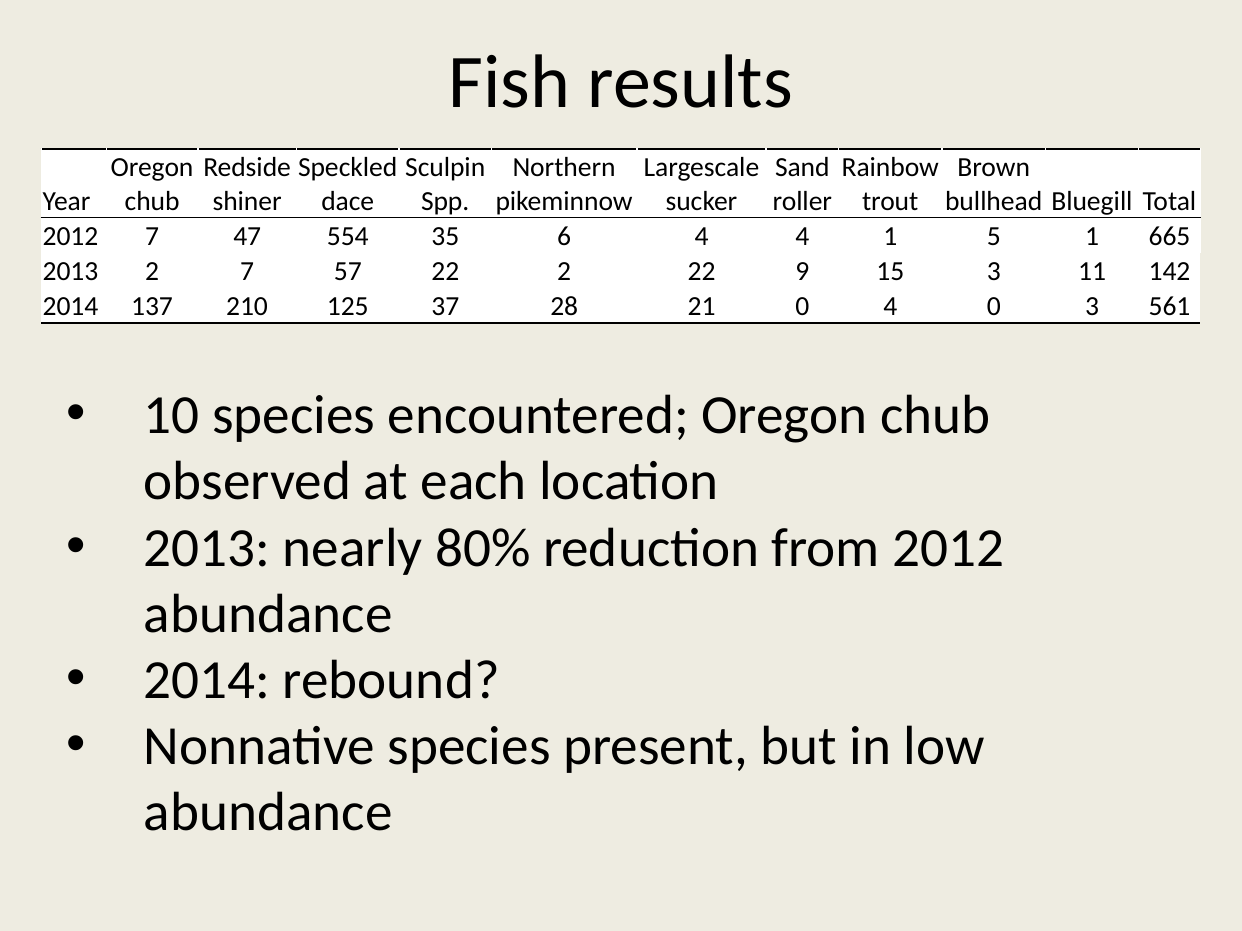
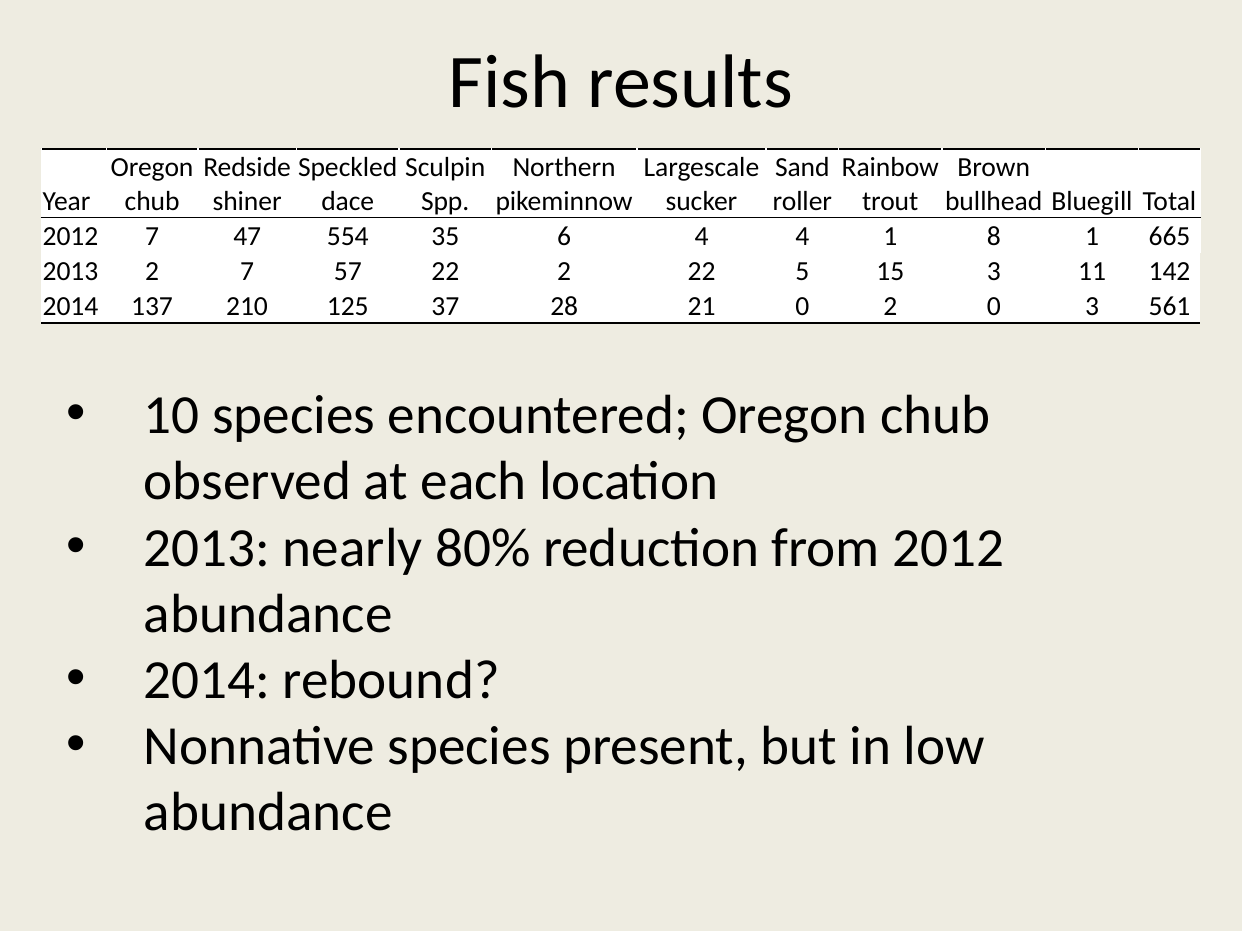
5: 5 -> 8 (994, 236)
9: 9 -> 5 (802, 271)
0 4: 4 -> 2 (890, 306)
